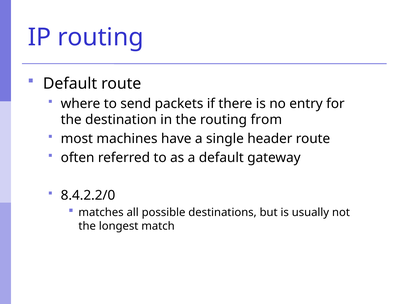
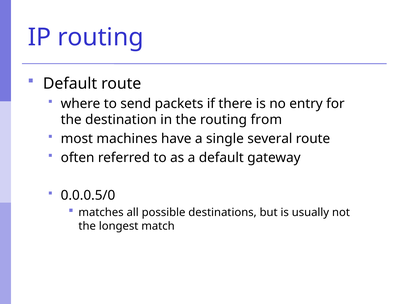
header: header -> several (270, 139)
8.4.2.2/0: 8.4.2.2/0 -> 0.0.0.5/0 (88, 196)
